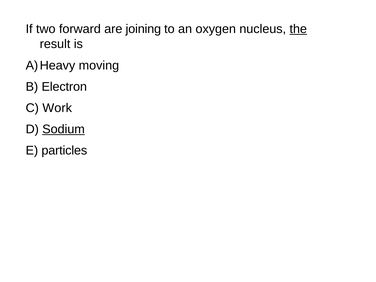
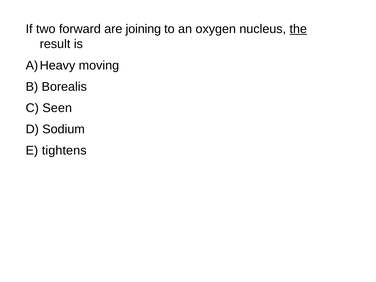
Electron: Electron -> Borealis (64, 87)
Work: Work -> Seen (57, 108)
Sodium underline: present -> none (64, 129)
particles: particles -> tightens (64, 151)
